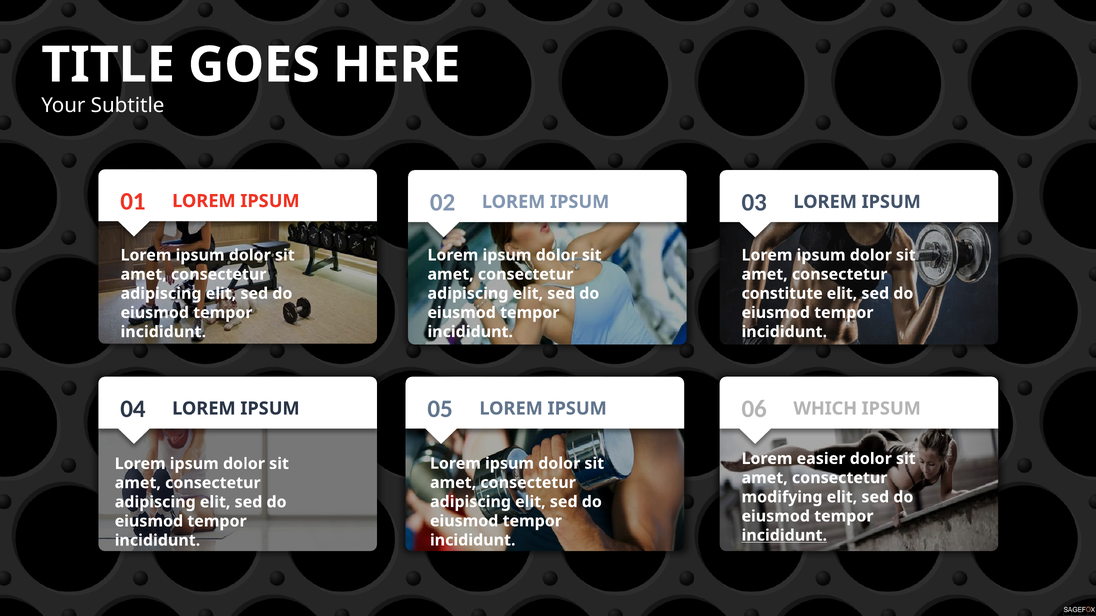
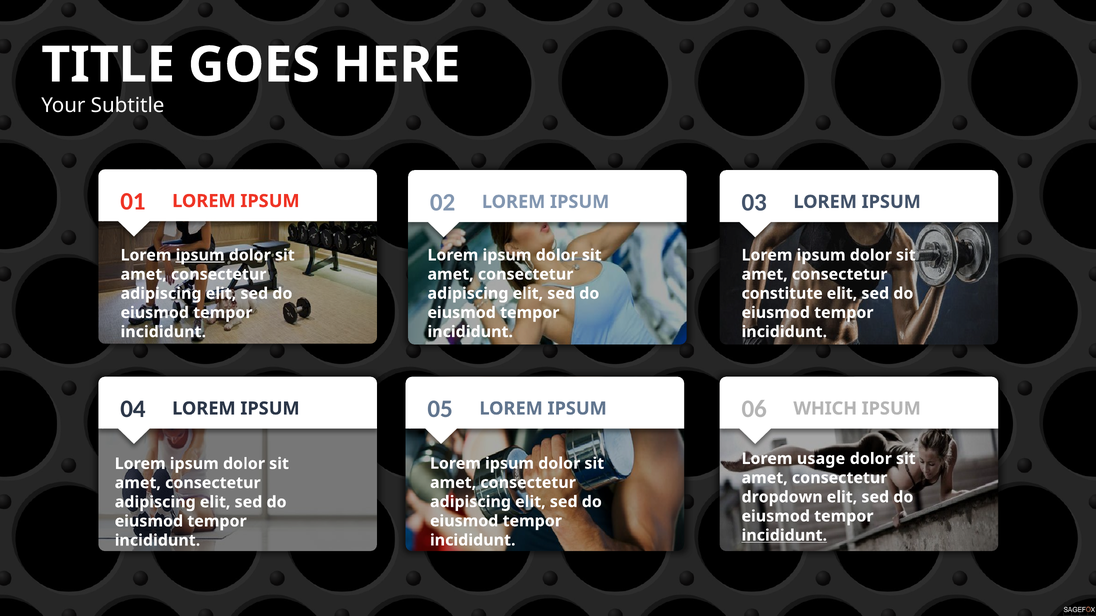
ipsum underline: none -> present (200, 255)
easier: easier -> usage (821, 459)
modifying: modifying -> dropdown (782, 497)
